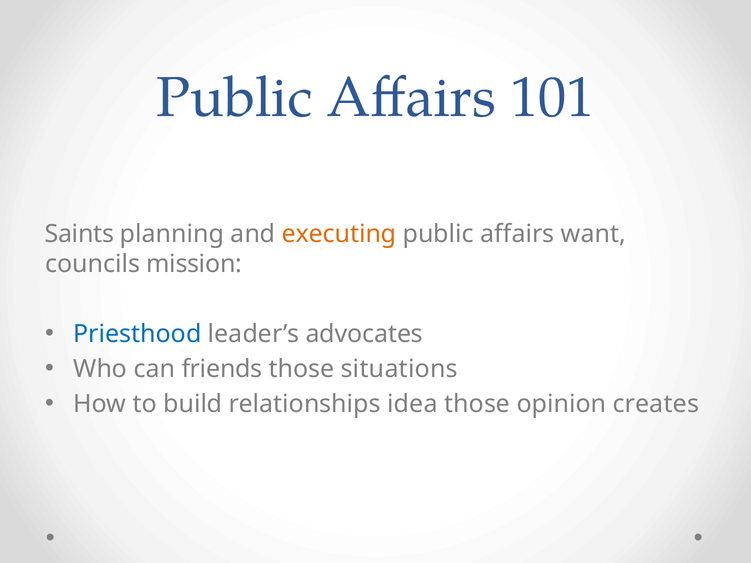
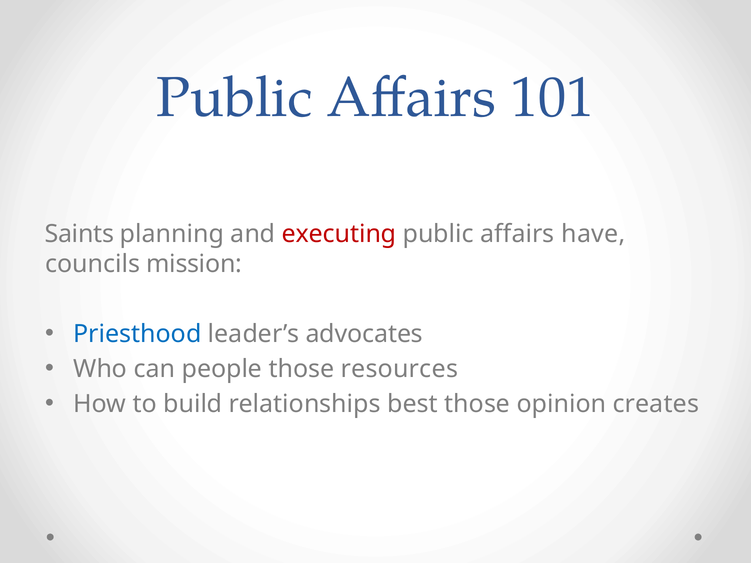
executing colour: orange -> red (339, 234)
want: want -> have (593, 234)
friends: friends -> people (222, 369)
situations: situations -> resources (399, 369)
idea: idea -> best (413, 404)
